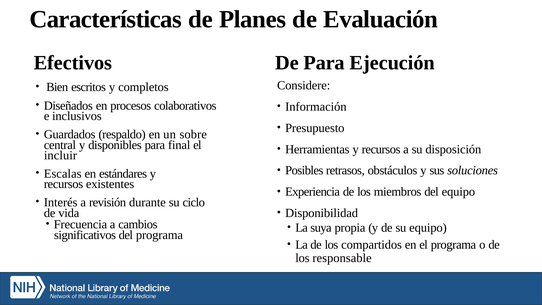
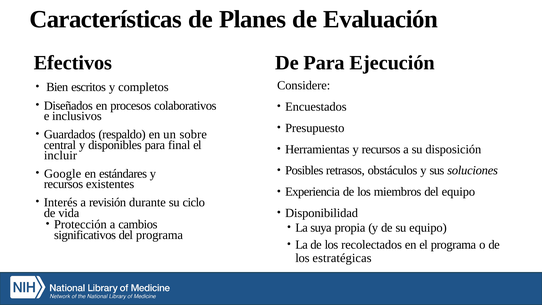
Información: Información -> Encuestados (316, 107)
Escalas: Escalas -> Google (63, 174)
Frecuencia: Frecuencia -> Protección (80, 224)
compartidos: compartidos -> recolectados (372, 245)
responsable: responsable -> estratégicas (342, 258)
